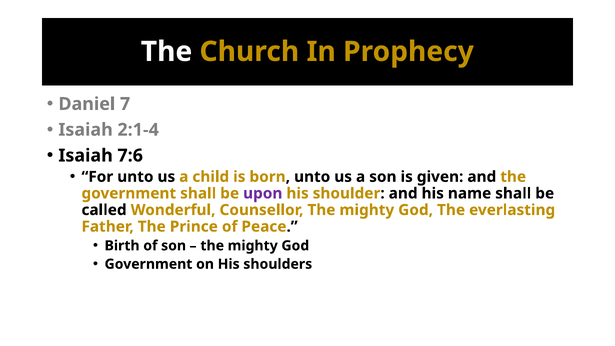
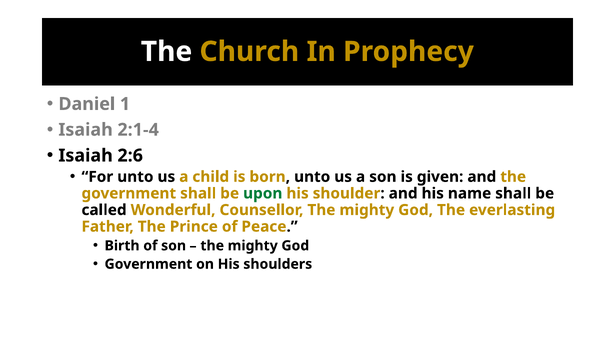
7: 7 -> 1 (125, 104)
7:6: 7:6 -> 2:6 (130, 156)
upon colour: purple -> green (263, 193)
